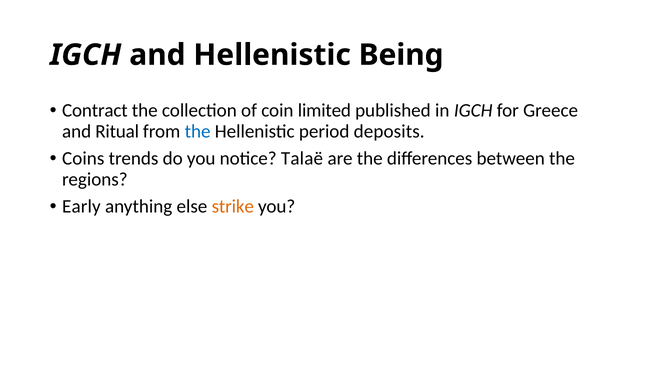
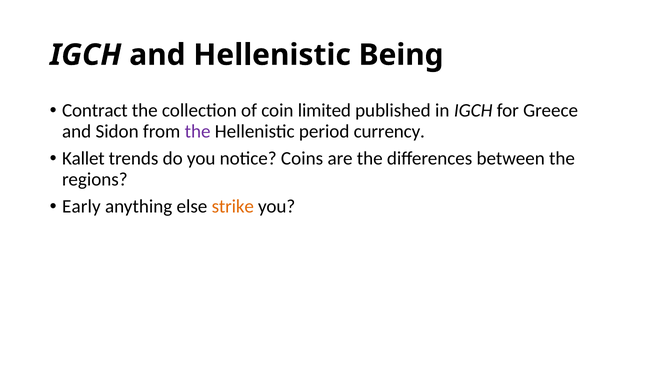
Ritual: Ritual -> Sidon (117, 131)
the colour: blue -> purple (198, 131)
deposits: deposits -> currency (389, 131)
Coins: Coins -> Kallet (83, 159)
Talaë: Talaë -> Coins (302, 159)
